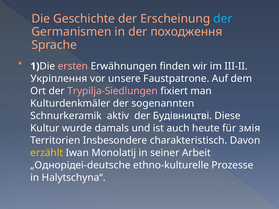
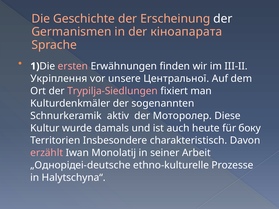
der colour: light blue -> white (223, 19)
походження: походження -> кіноапарата (186, 32)
Faustpatrone: Faustpatrone -> Центральної (176, 79)
Будівництві: Будівництві -> Моторолер (182, 116)
змія: змія -> боку (250, 128)
erzählt colour: yellow -> pink (47, 153)
